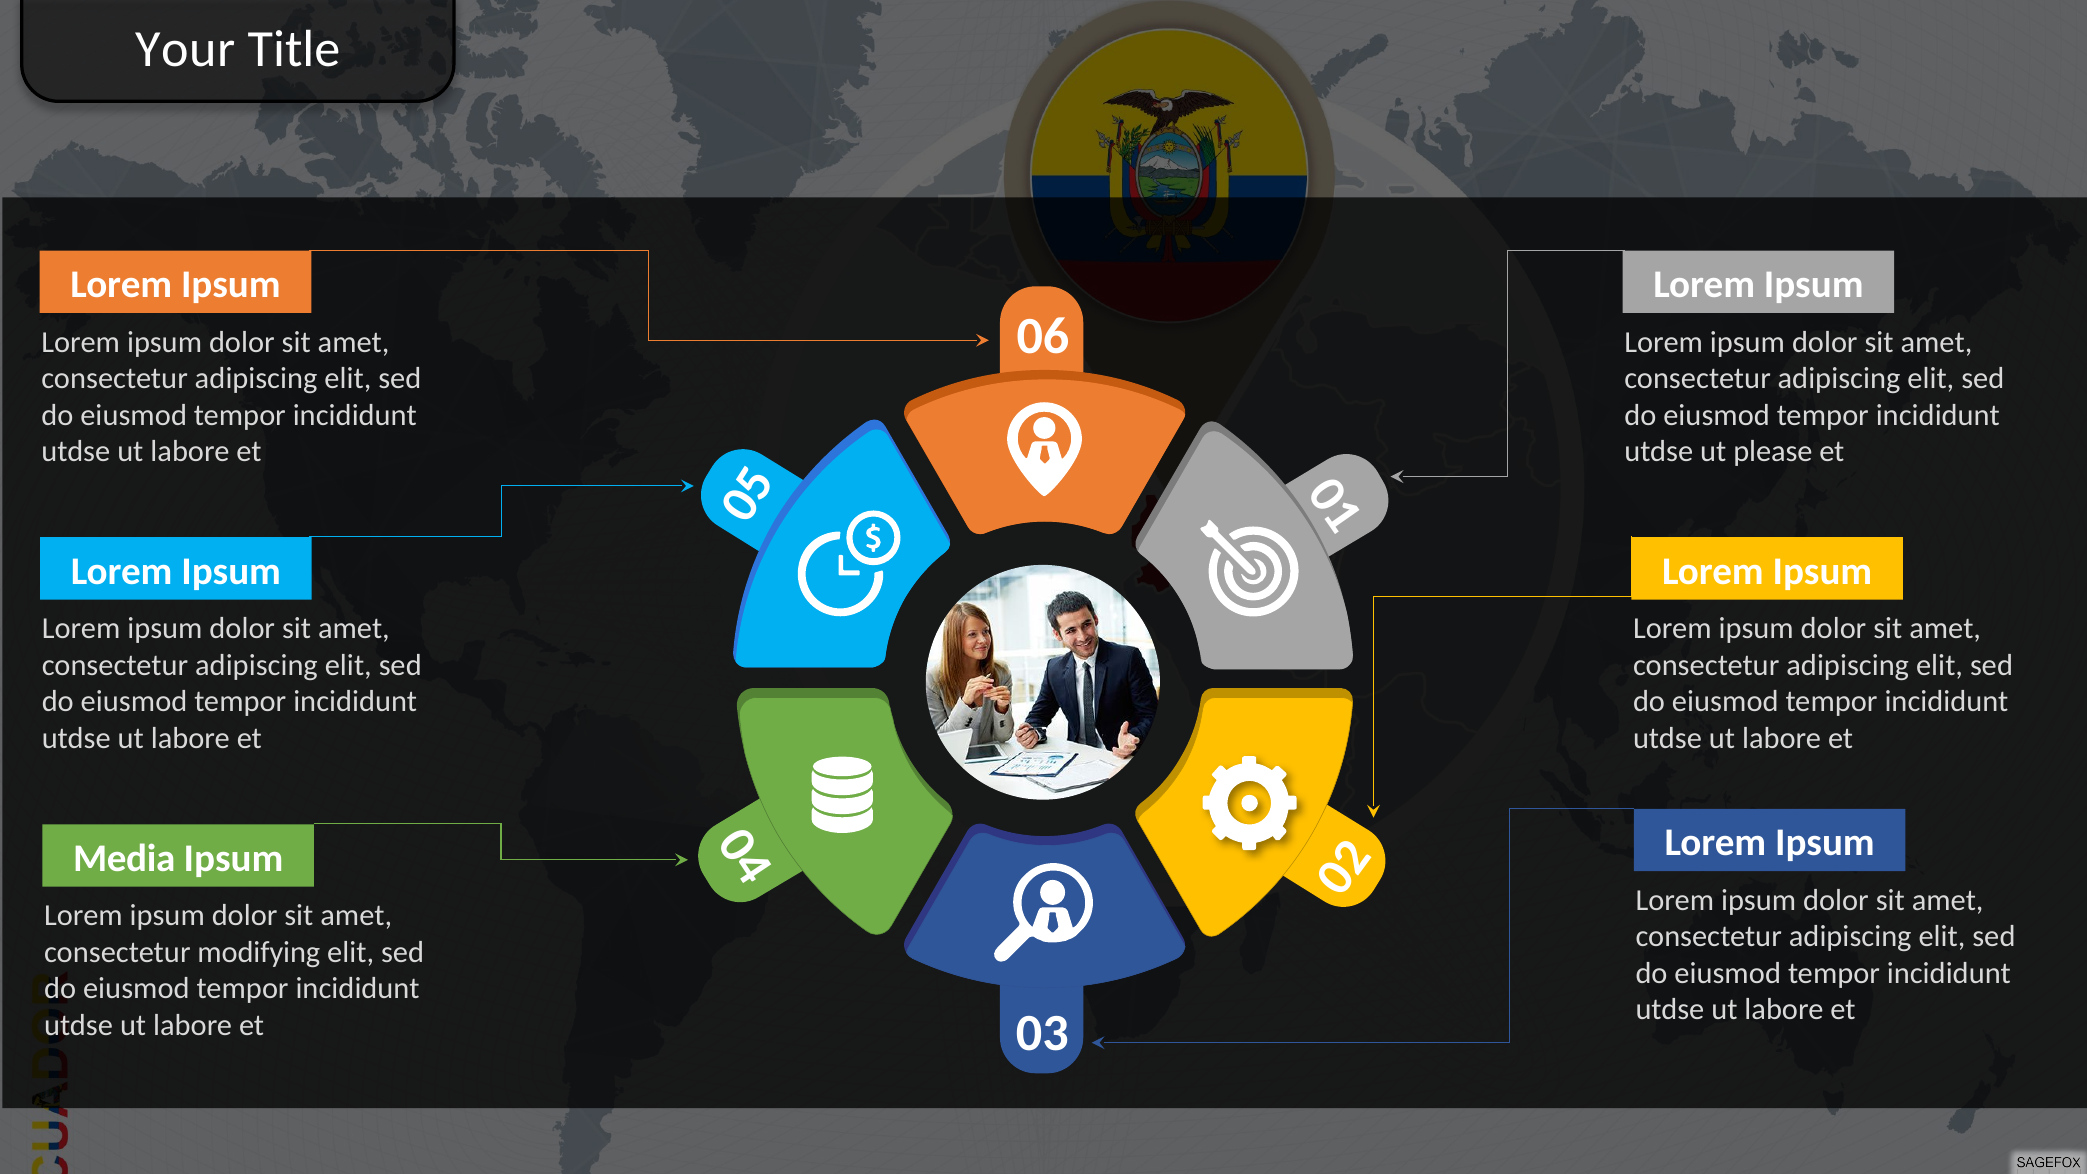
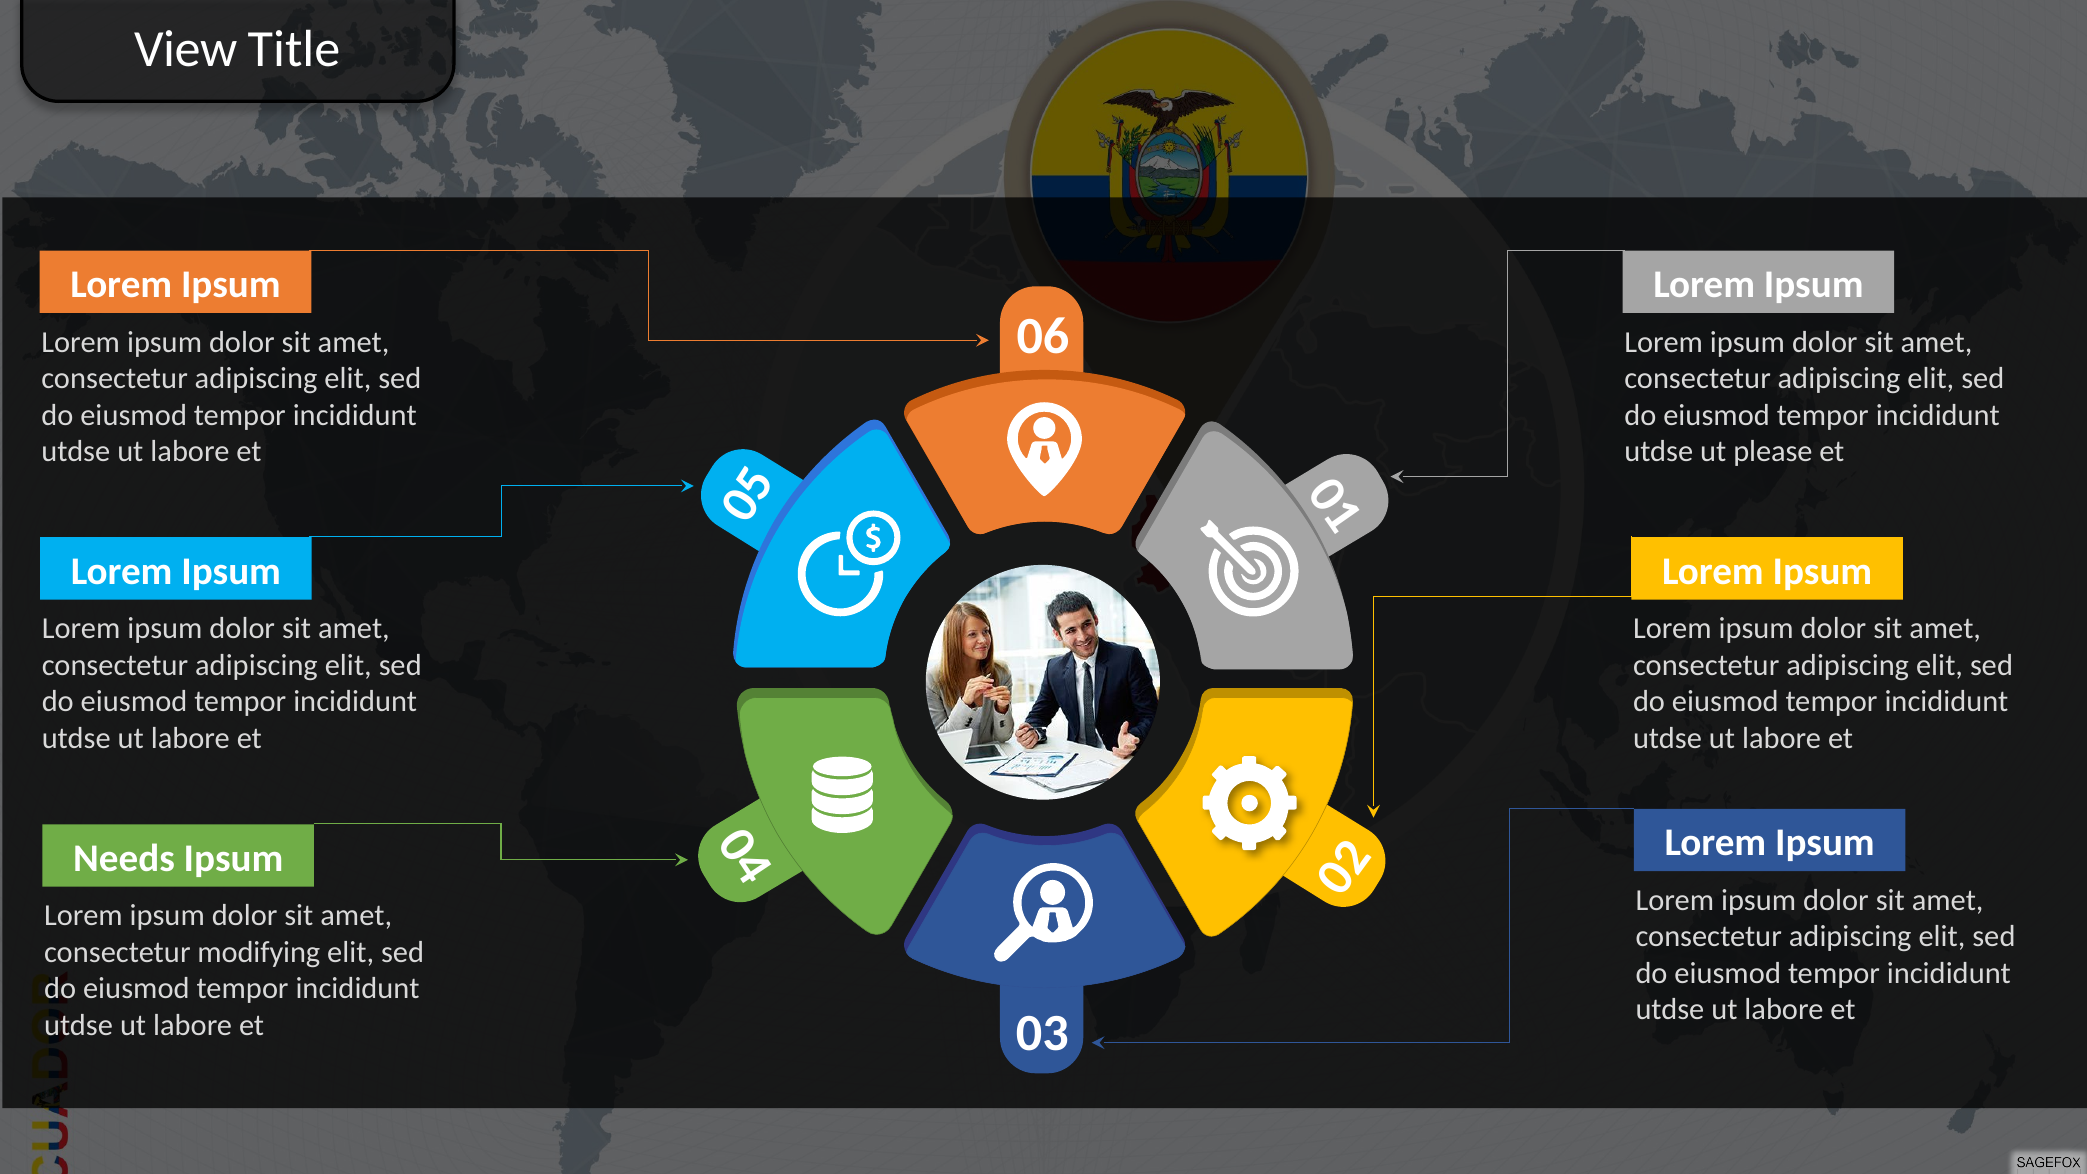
Your: Your -> View (186, 49)
Media: Media -> Needs (124, 858)
